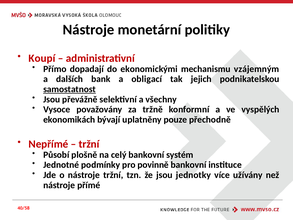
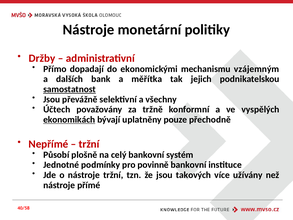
Koupí: Koupí -> Držby (42, 58)
obligací: obligací -> měřítka (147, 79)
Vysoce: Vysoce -> Účtech (57, 109)
ekonomikách underline: none -> present (69, 119)
jednotky: jednotky -> takových (193, 175)
